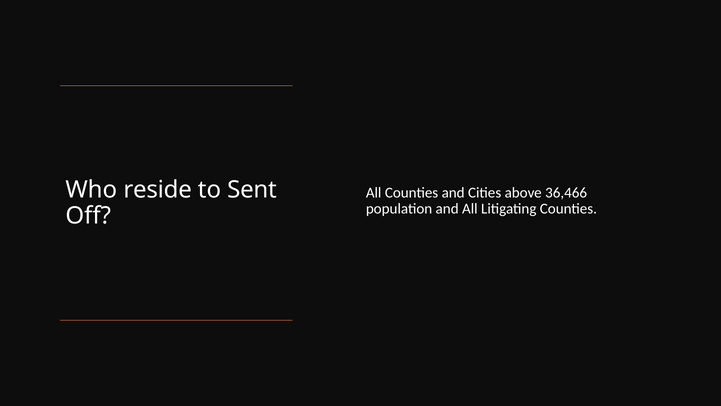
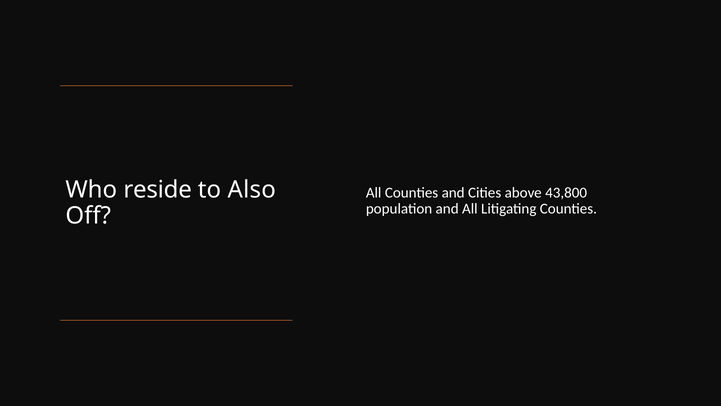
Sent: Sent -> Also (252, 190)
36,466: 36,466 -> 43,800 (566, 192)
